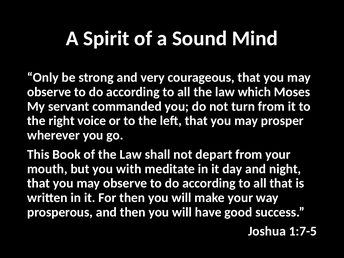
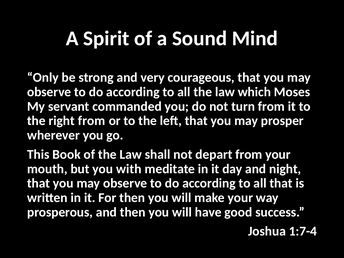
right voice: voice -> from (92, 121)
1:7-5: 1:7-5 -> 1:7-4 (303, 231)
